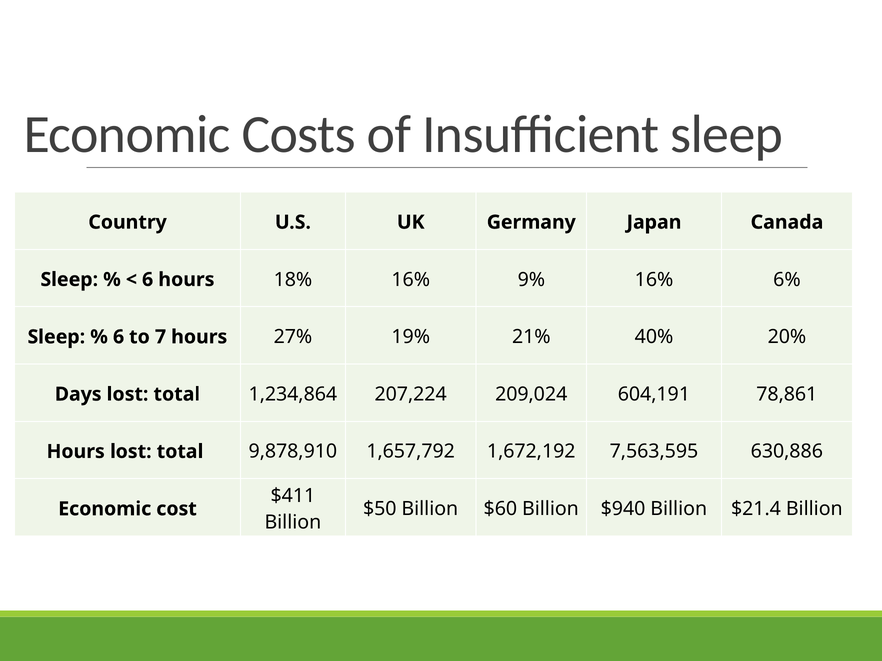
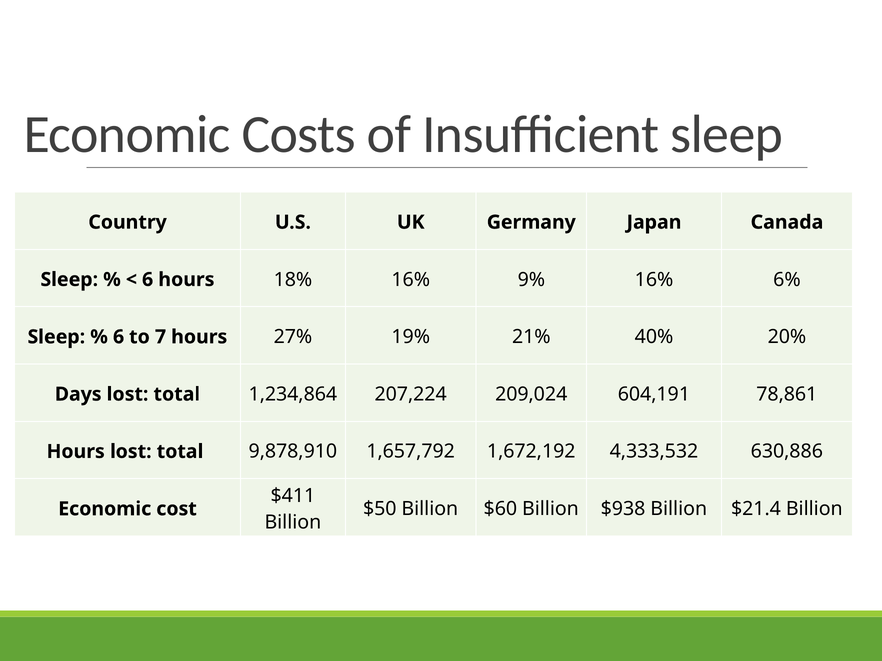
7,563,595: 7,563,595 -> 4,333,532 (654, 452)
$940: $940 -> $938 (623, 509)
